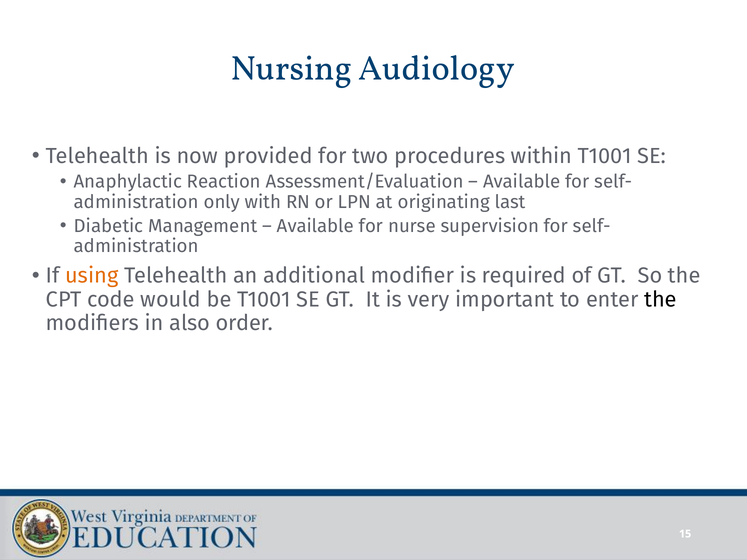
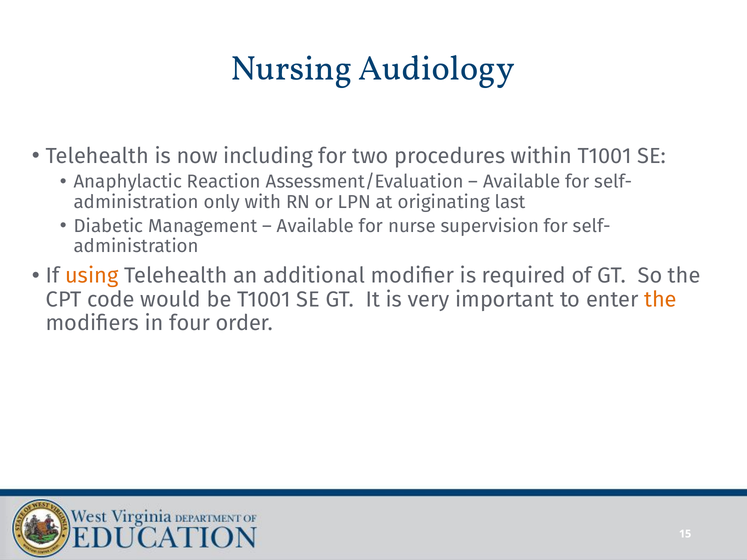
provided: provided -> including (268, 156)
the colour: black -> orange (660, 299)
also: also -> four (190, 323)
